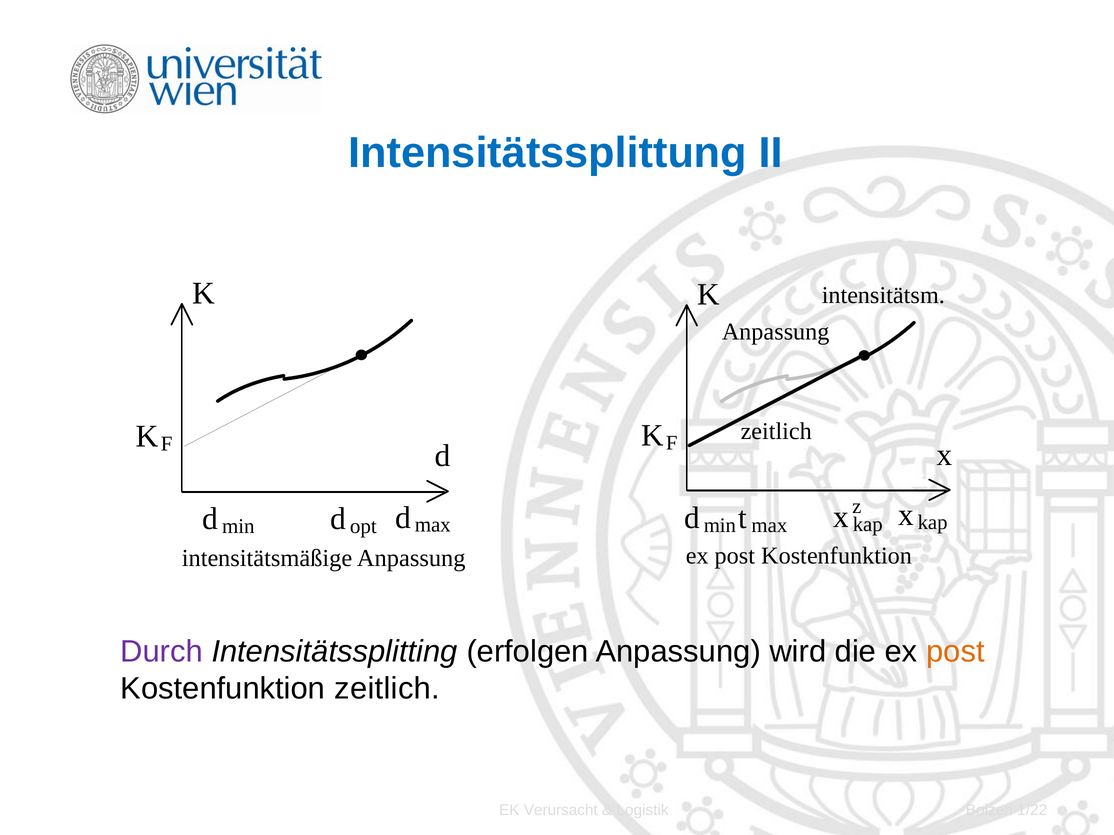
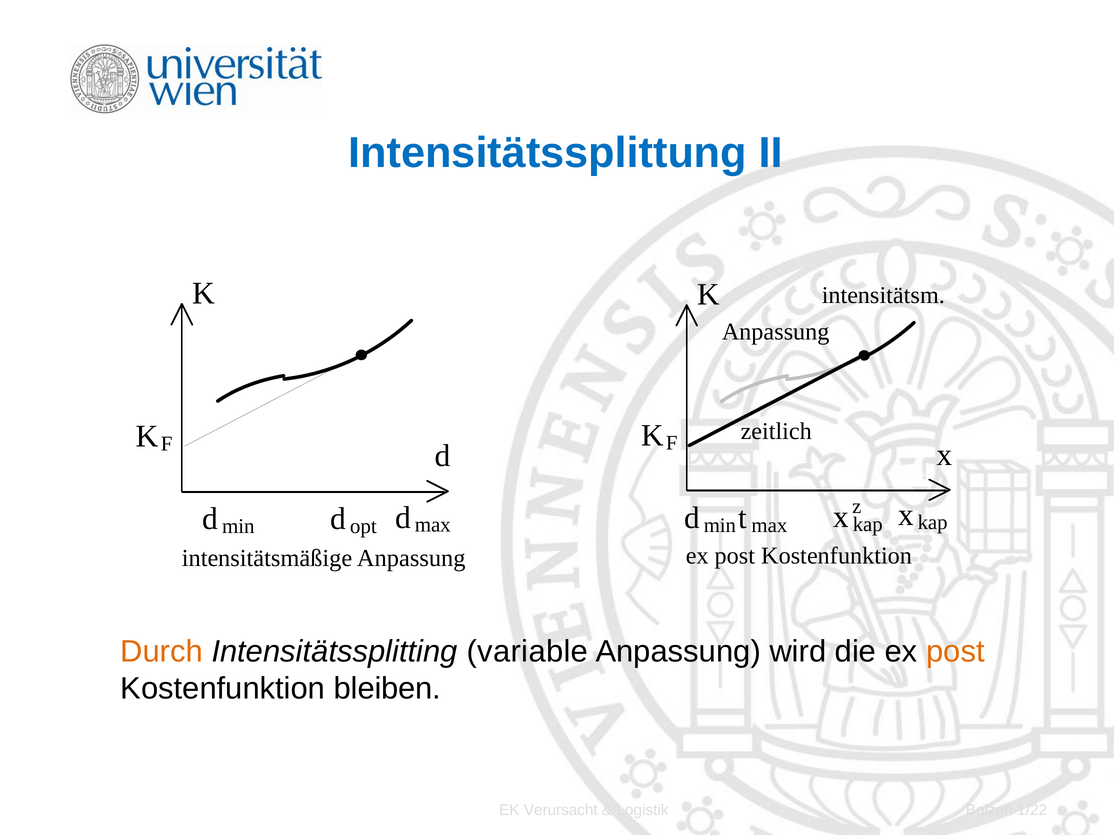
Durch colour: purple -> orange (162, 652)
erfolgen: erfolgen -> variable (527, 652)
Kostenfunktion zeitlich: zeitlich -> bleiben (387, 689)
